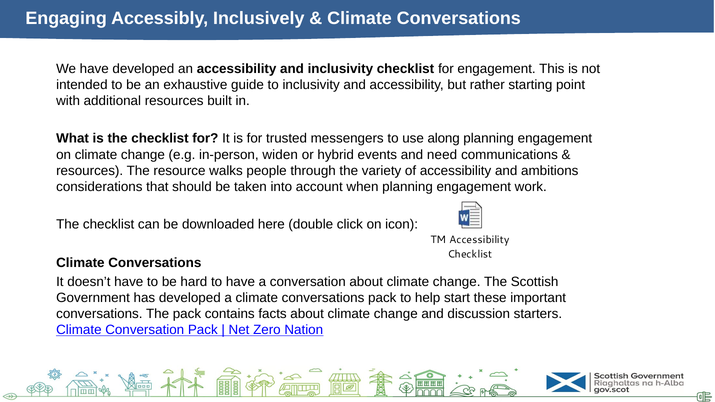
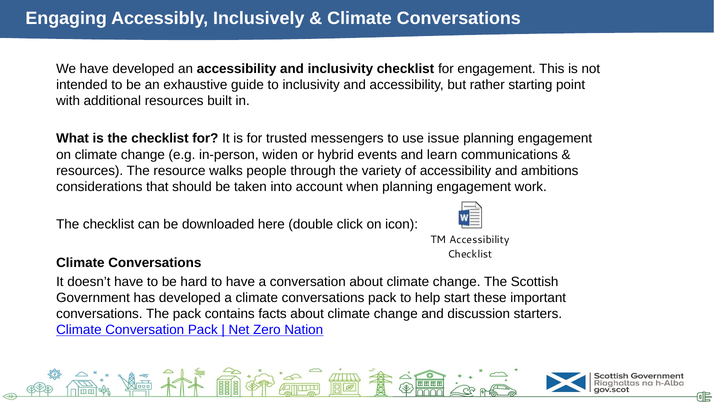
along: along -> issue (443, 139)
need: need -> learn (442, 155)
